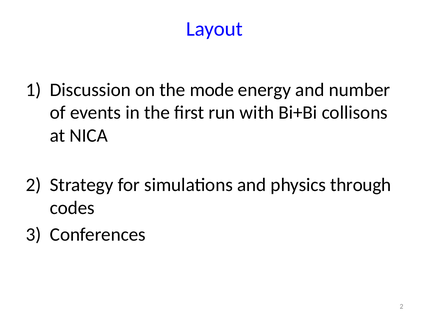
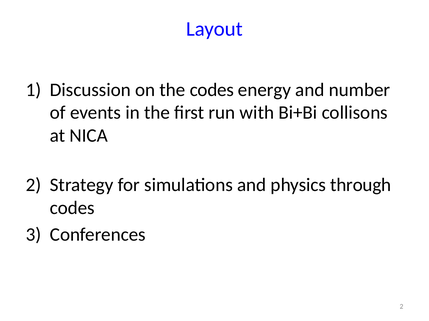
the mode: mode -> codes (212, 90)
